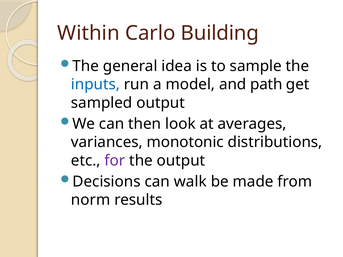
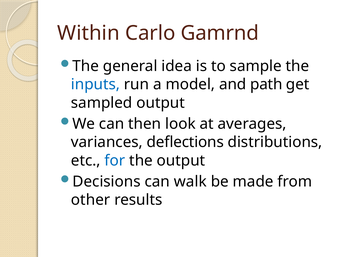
Building: Building -> Gamrnd (220, 33)
monotonic: monotonic -> deflections (185, 142)
for colour: purple -> blue (115, 161)
norm: norm -> other (91, 200)
